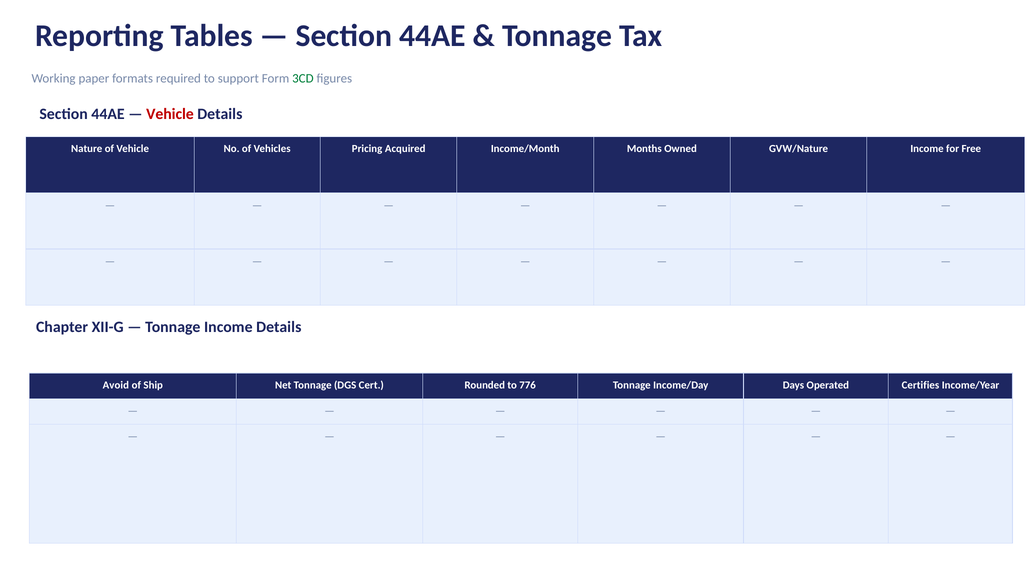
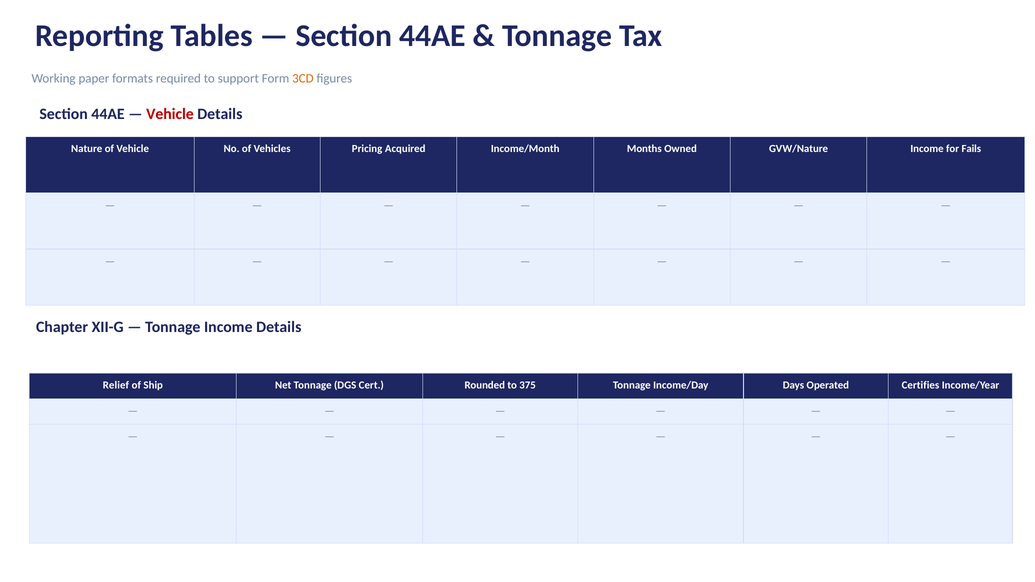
3CD colour: green -> orange (303, 79)
Free: Free -> Fails (971, 149)
Avoid: Avoid -> Relief (116, 385)
776: 776 -> 375 (528, 385)
